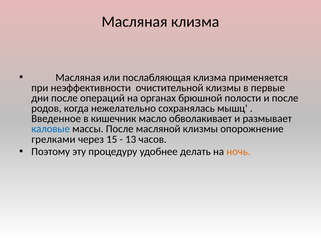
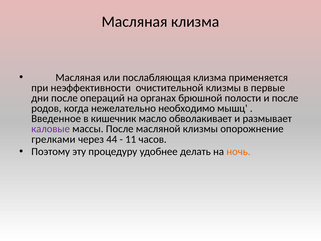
сохранялась: сохранялась -> необходимо (187, 108)
каловые colour: blue -> purple (51, 129)
15: 15 -> 44 (112, 139)
13: 13 -> 11 (131, 139)
